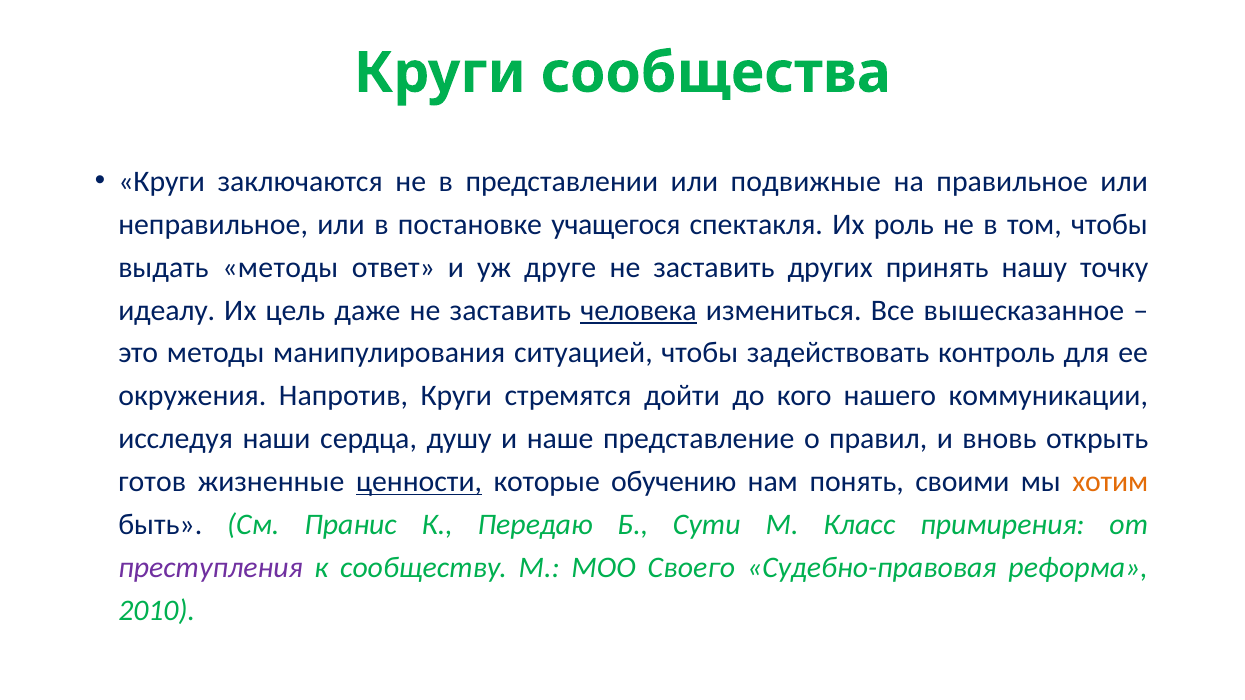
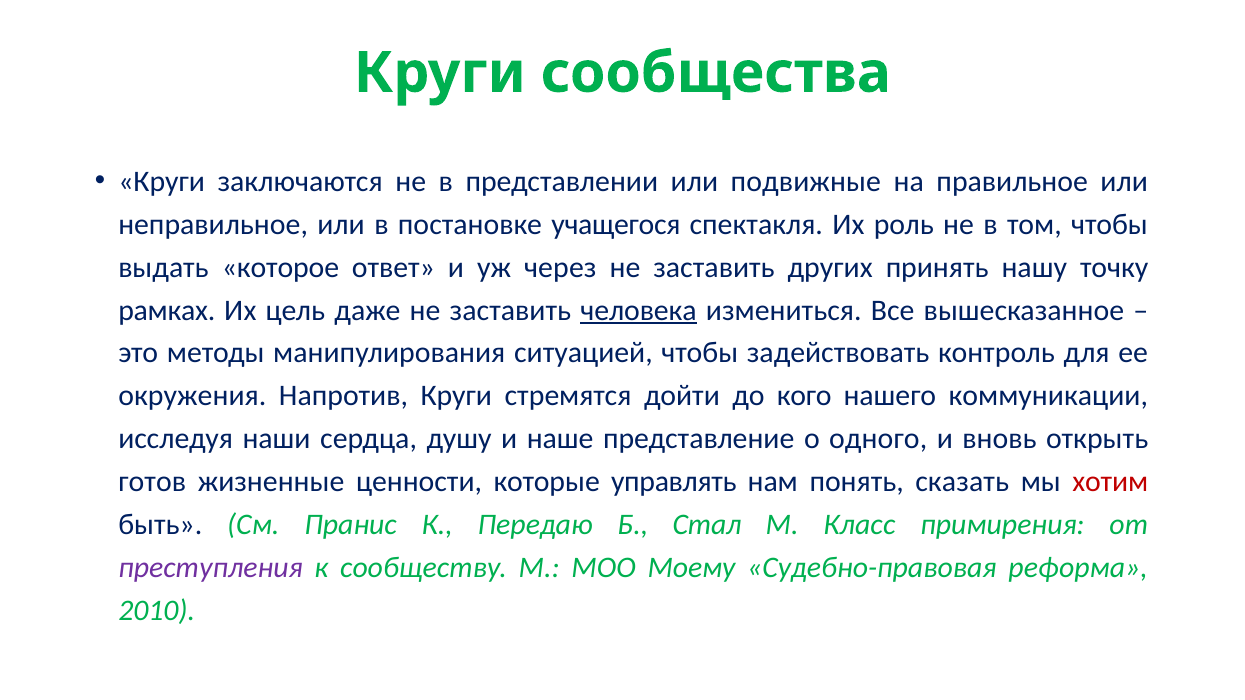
выдать методы: методы -> которое (280, 267)
друге: друге -> через (560, 267)
идеалу: идеалу -> рамках (167, 310)
правил: правил -> одного (878, 439)
ценности underline: present -> none (419, 482)
обучению: обучению -> управлять (674, 482)
своими: своими -> сказать (962, 482)
хотим colour: orange -> red (1110, 482)
Сути: Сути -> Стал (707, 525)
Своего: Своего -> Моему (692, 568)
